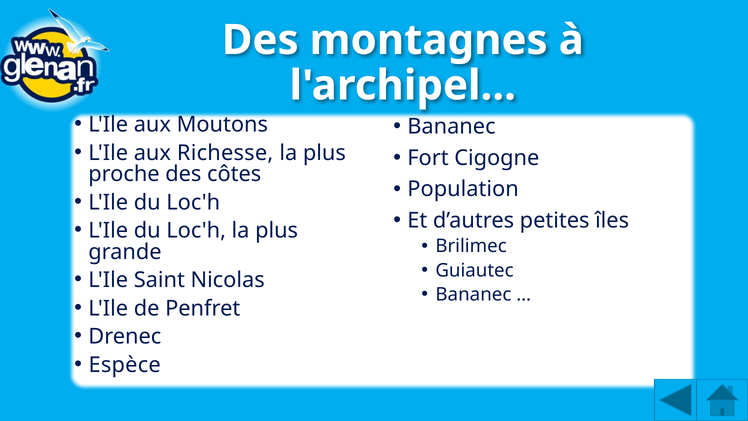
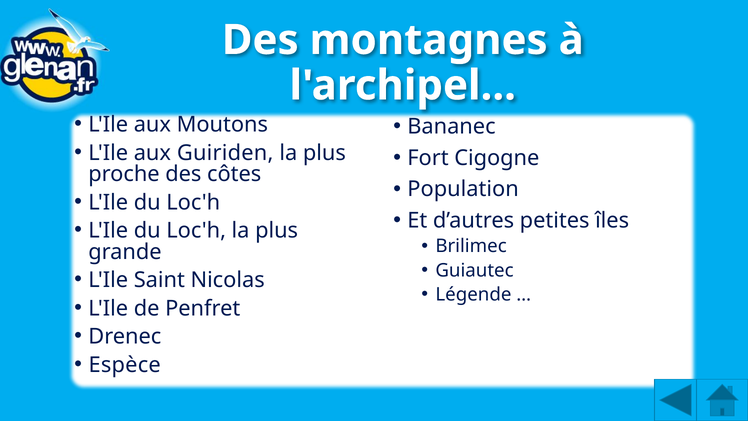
Richesse: Richesse -> Guiriden (225, 153)
Bananec: Bananec -> Légende (473, 294)
